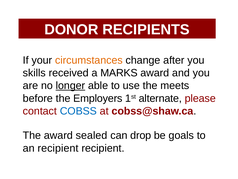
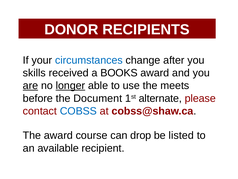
circumstances colour: orange -> blue (89, 60)
MARKS: MARKS -> BOOKS (119, 73)
are underline: none -> present (30, 85)
Employers: Employers -> Document (98, 98)
sealed: sealed -> course (92, 135)
goals: goals -> listed (181, 135)
an recipient: recipient -> available (58, 148)
